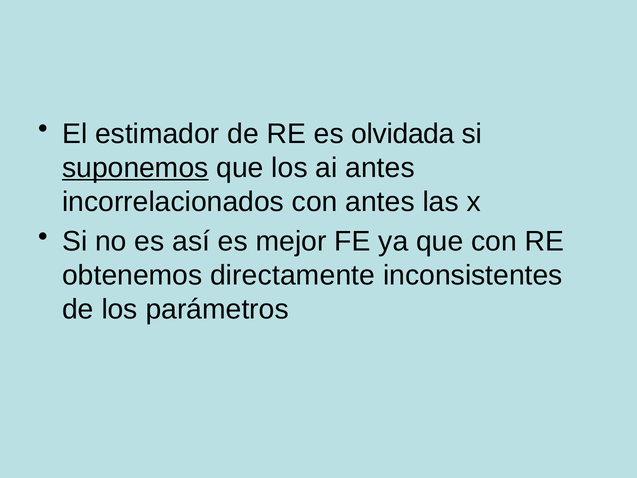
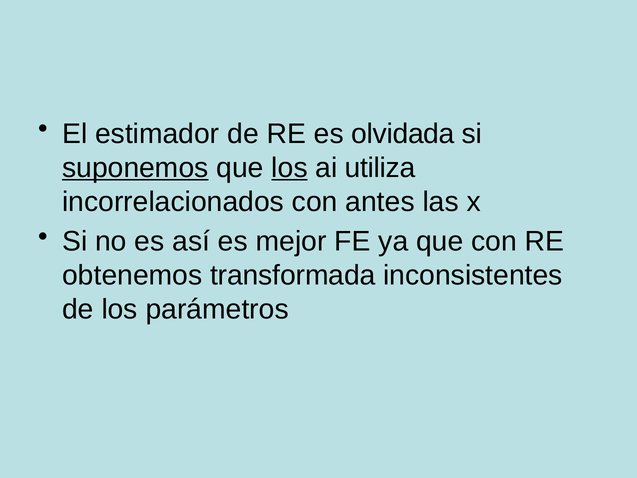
los underline: none -> present (290, 168)
ai antes: antes -> utiliza (380, 168)
directamente: directamente -> transformada (293, 275)
